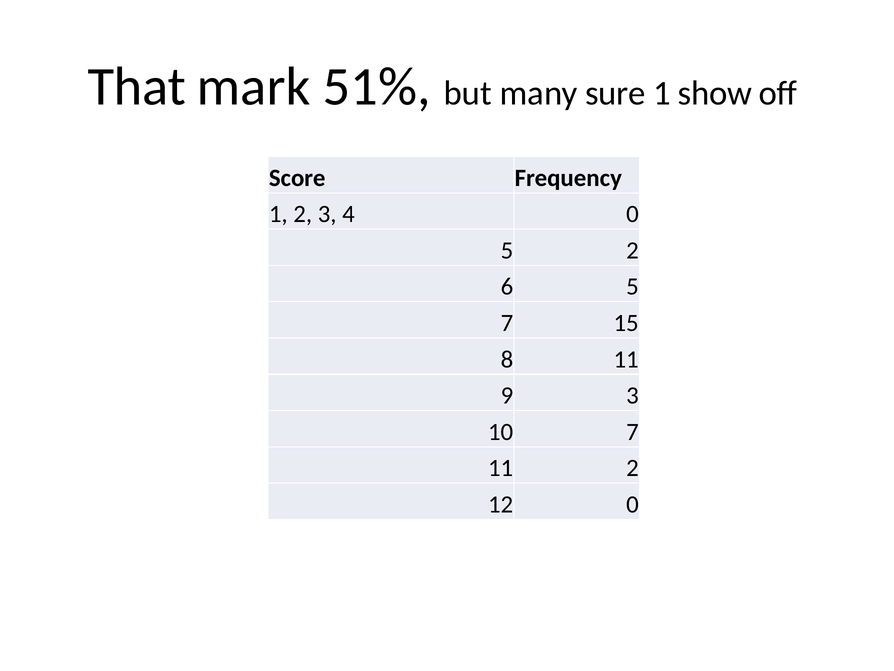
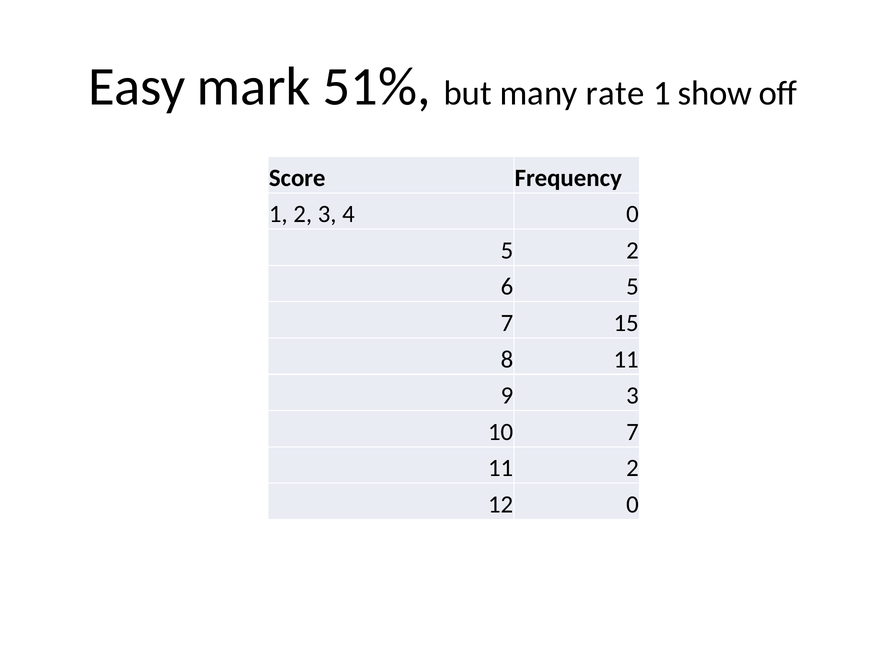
That: That -> Easy (137, 87)
sure: sure -> rate (615, 93)
